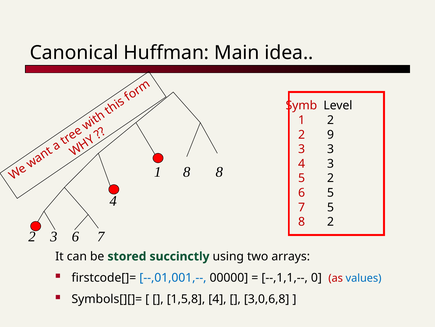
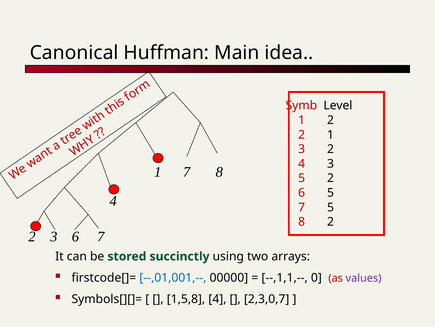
2 9: 9 -> 1 (331, 134)
3 3: 3 -> 2 (331, 149)
1 8: 8 -> 7 (187, 172)
values colour: blue -> purple (364, 278)
3,0,6,8: 3,0,6,8 -> 2,3,0,7 (267, 298)
